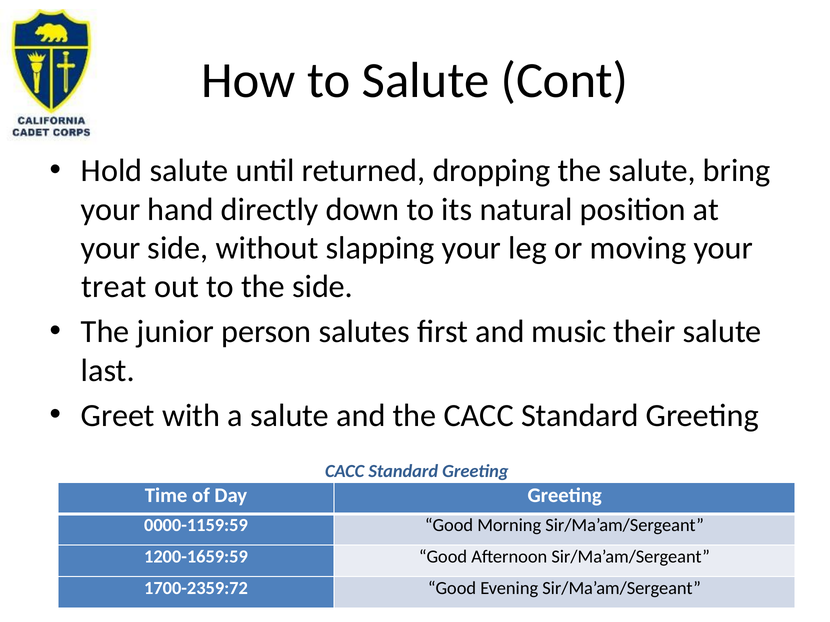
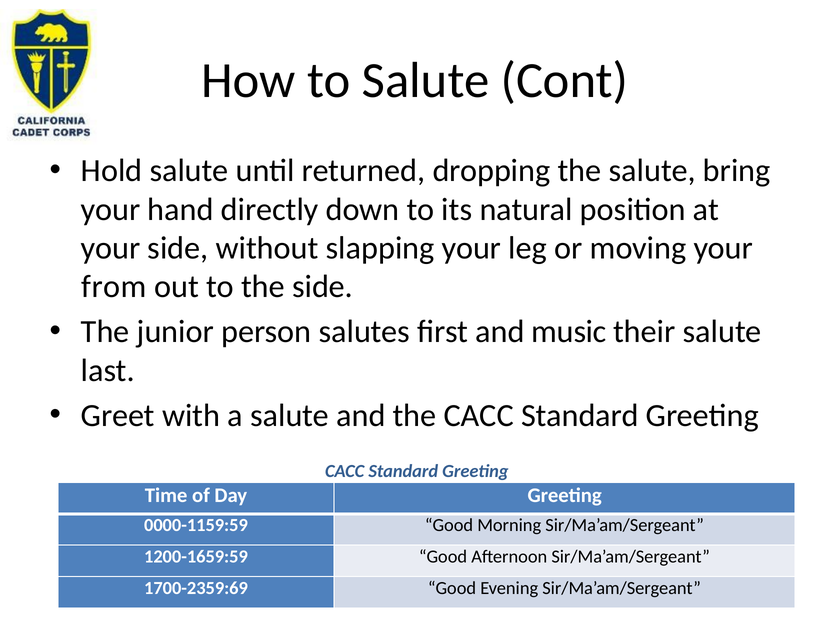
treat: treat -> from (114, 287)
1700-2359:72: 1700-2359:72 -> 1700-2359:69 (196, 589)
